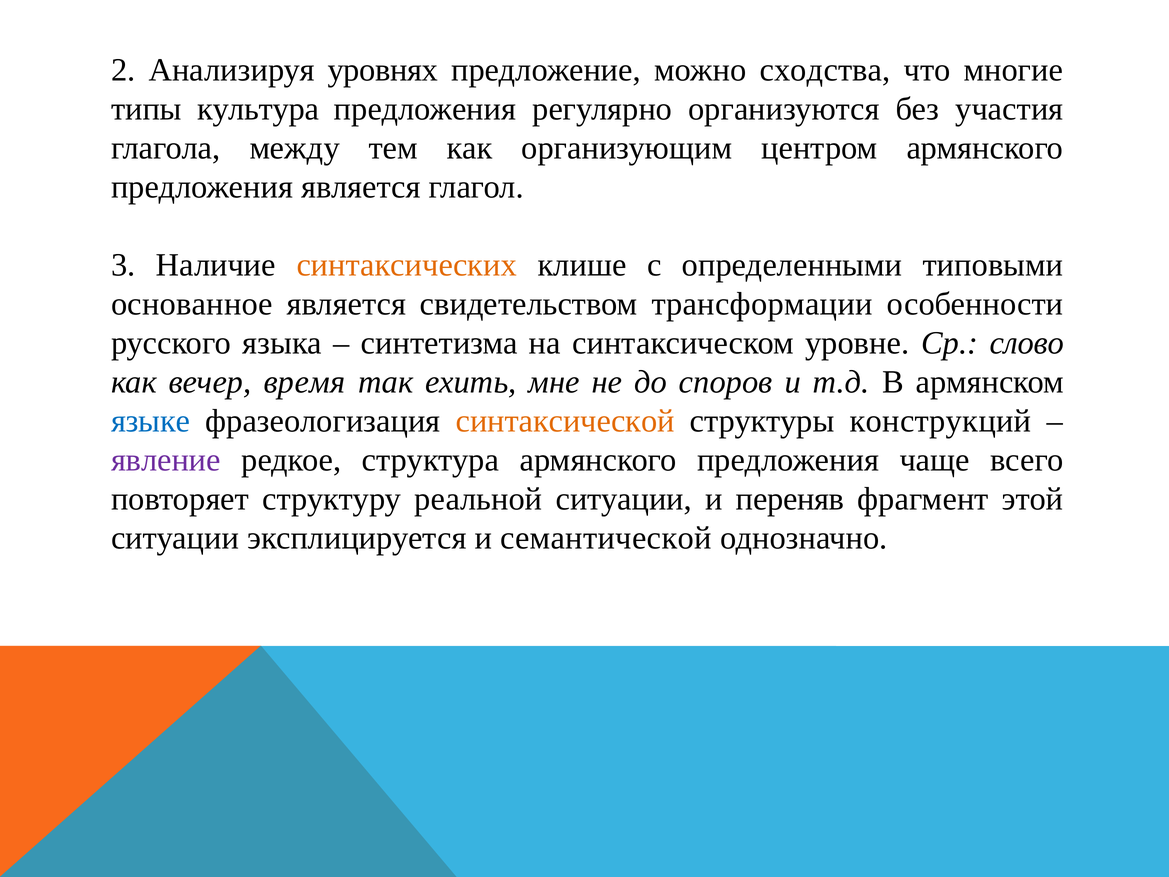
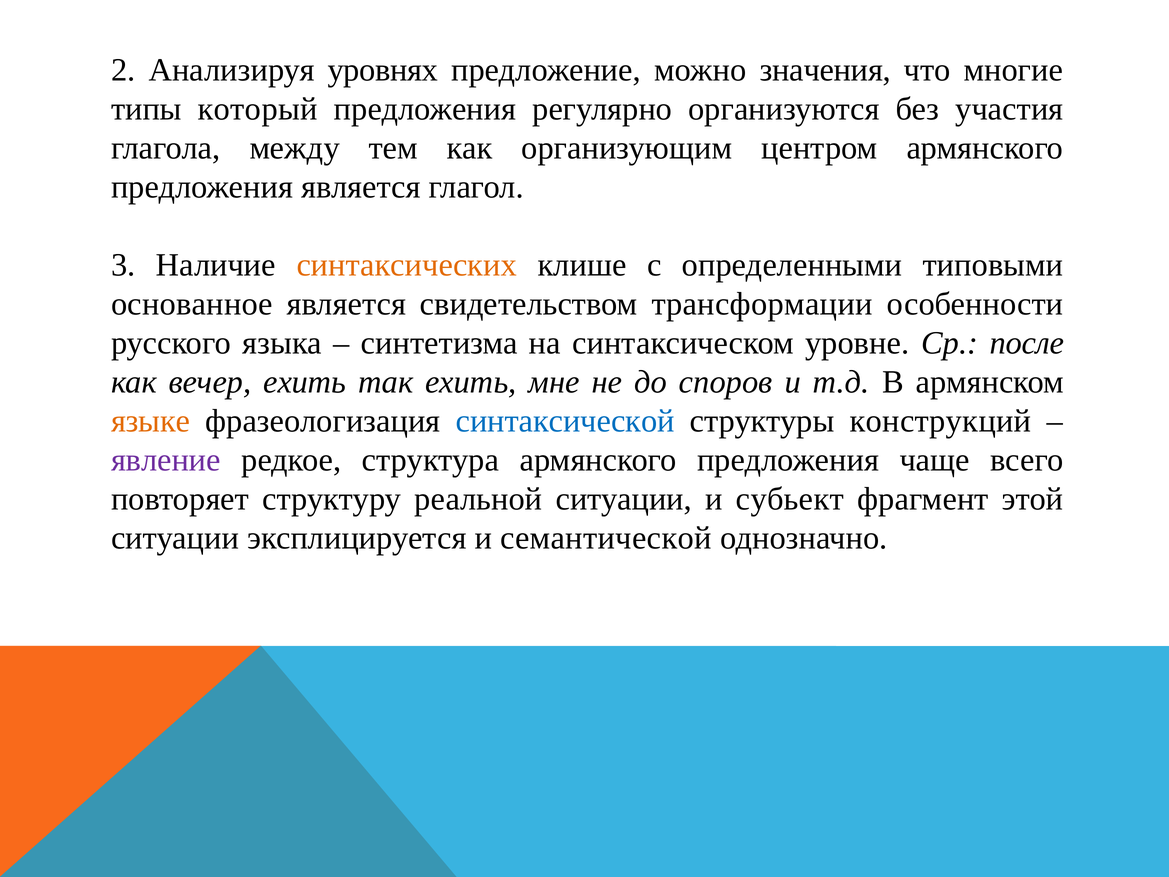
сходства: сходства -> значения (825, 70)
культура: культура -> который (258, 109)
слово: слово -> после (1027, 343)
вечер время: время -> ехить (305, 382)
языке colour: blue -> orange (151, 421)
синтаксической colour: orange -> blue (565, 421)
переняв: переняв -> субьект (790, 499)
